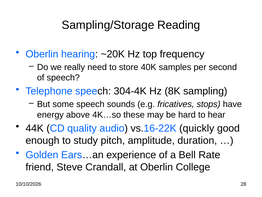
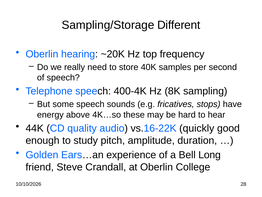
Reading: Reading -> Different (179, 25)
304-4K: 304-4K -> 400-4K (130, 91)
Rate: Rate -> Long (210, 154)
